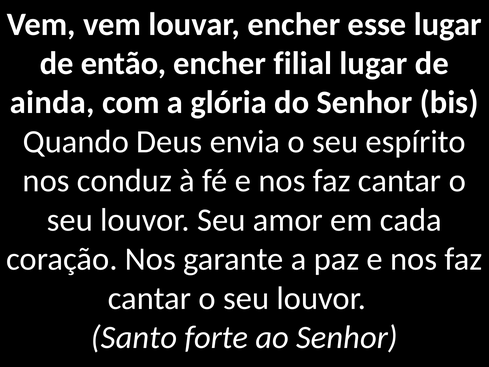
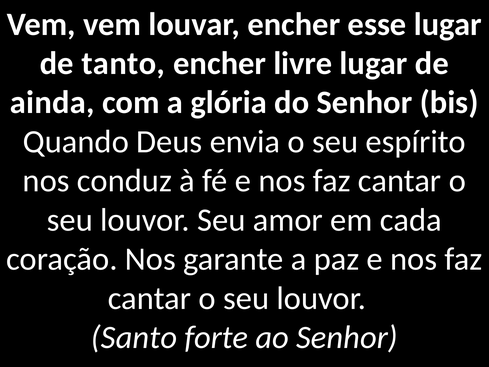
então: então -> tanto (123, 63)
filial: filial -> livre (303, 63)
